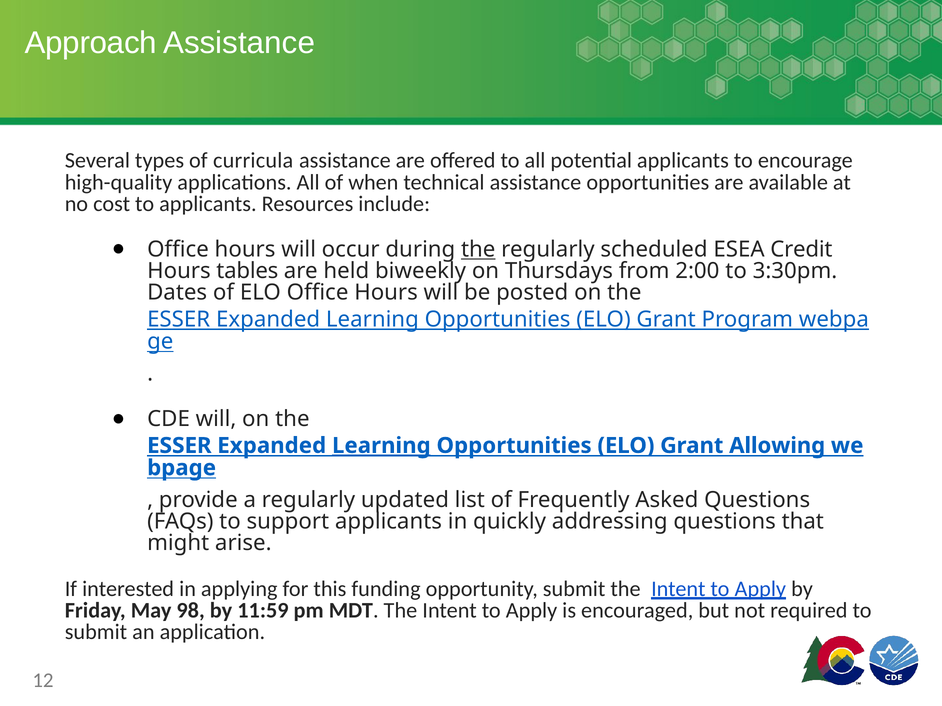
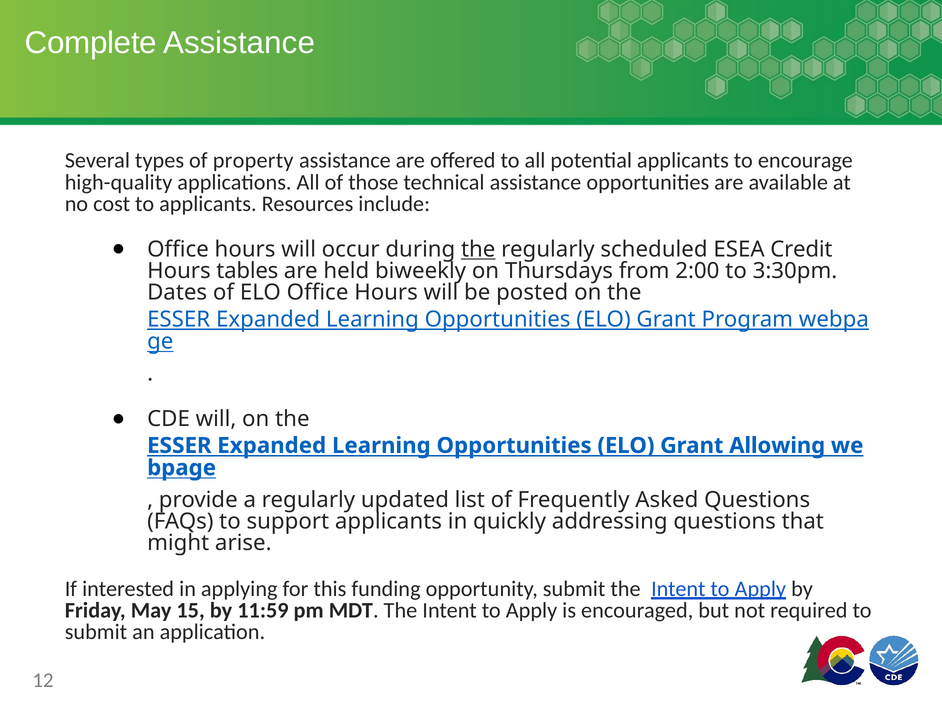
Approach: Approach -> Complete (91, 43)
curricula: curricula -> property (253, 161)
when: when -> those (373, 182)
Learning underline: present -> none (381, 446)
98: 98 -> 15 (191, 611)
